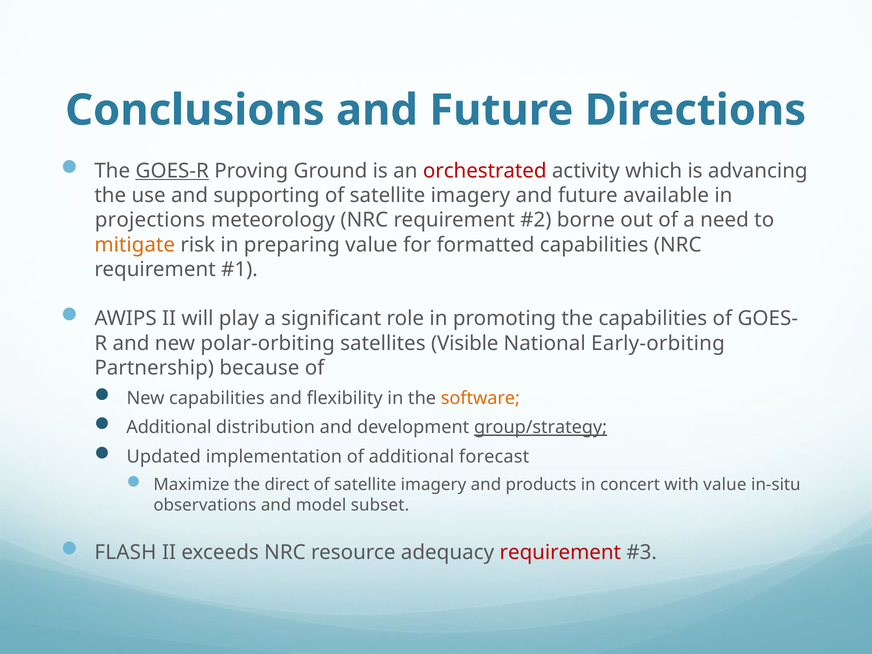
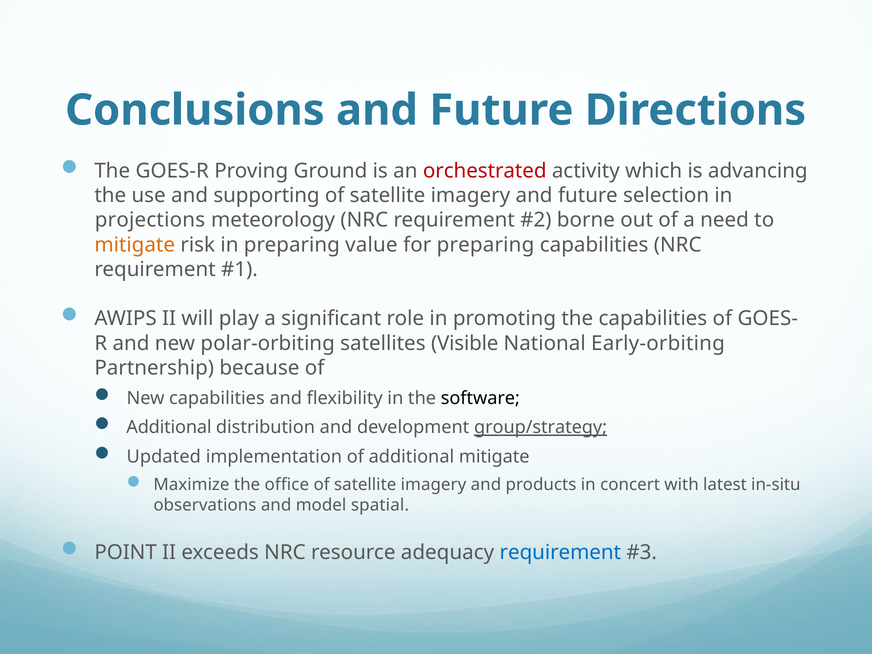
GOES-R underline: present -> none (172, 171)
available: available -> selection (666, 195)
for formatted: formatted -> preparing (485, 245)
software colour: orange -> black (480, 398)
additional forecast: forecast -> mitigate (494, 457)
direct: direct -> office (287, 485)
with value: value -> latest (725, 485)
subset: subset -> spatial (380, 505)
FLASH: FLASH -> POINT (126, 552)
requirement colour: red -> blue (560, 552)
